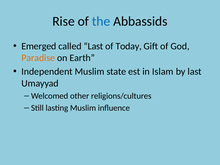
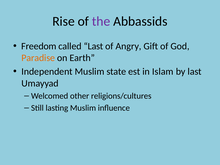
the colour: blue -> purple (101, 21)
Emerged: Emerged -> Freedom (39, 46)
Today: Today -> Angry (129, 46)
